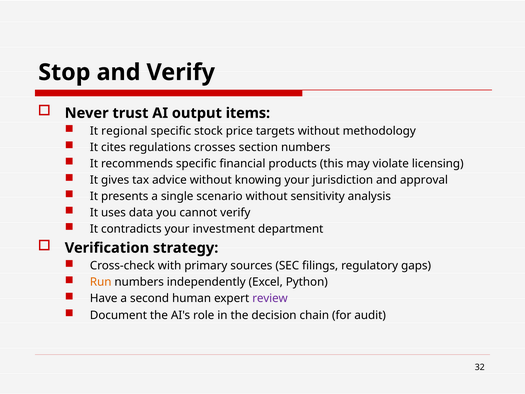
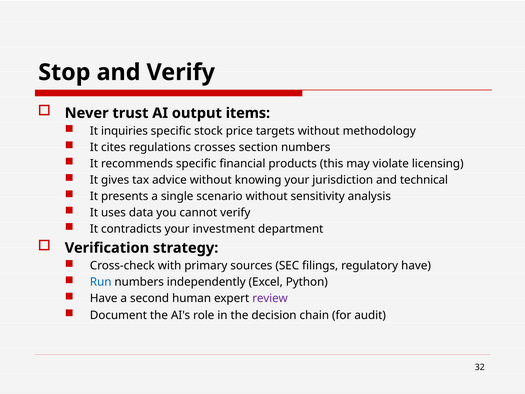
regional: regional -> inquiries (124, 131)
approval: approval -> technical (424, 180)
regulatory gaps: gaps -> have (416, 266)
Run colour: orange -> blue (101, 282)
